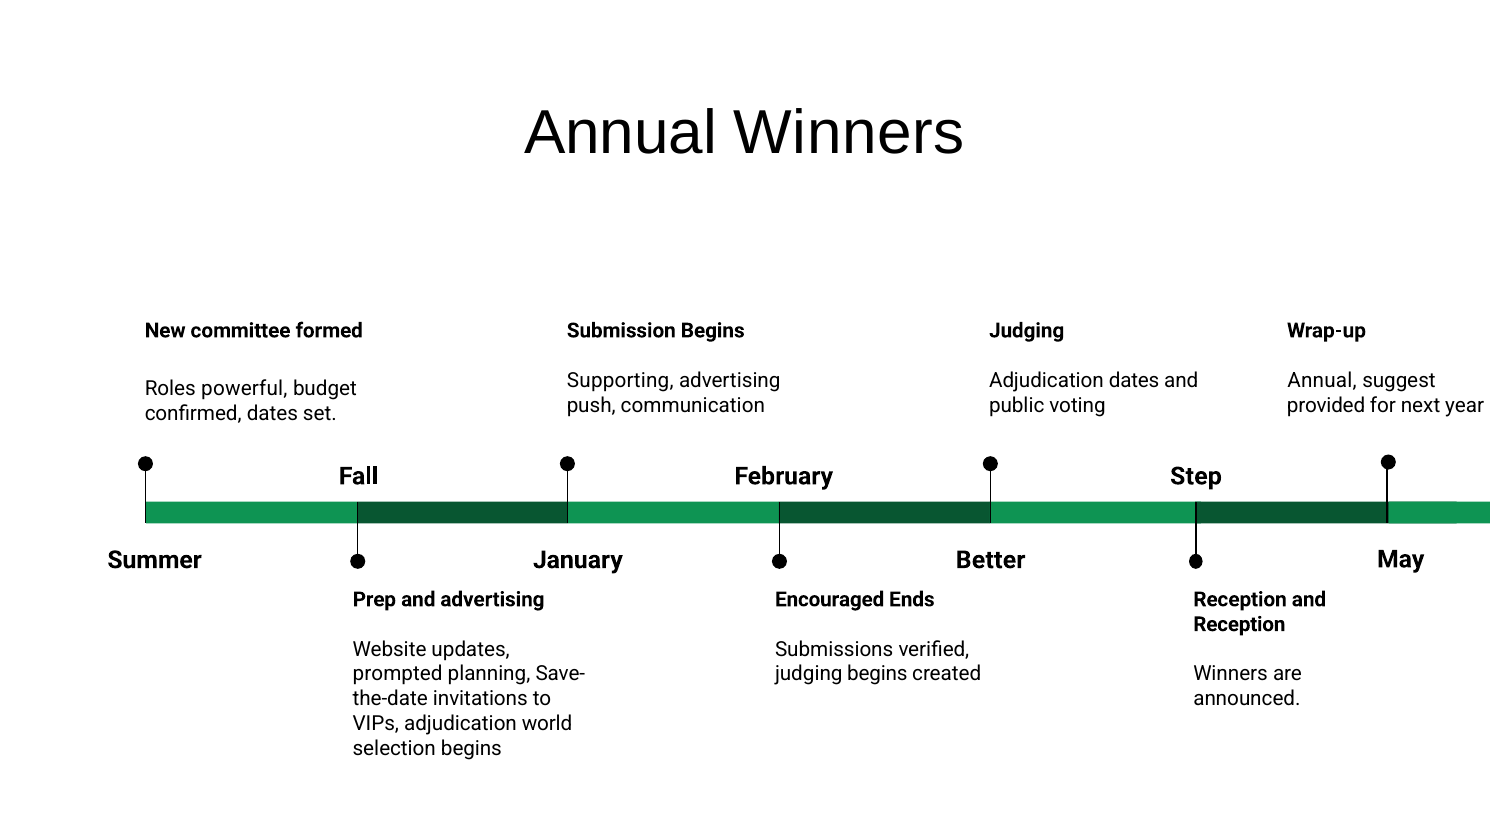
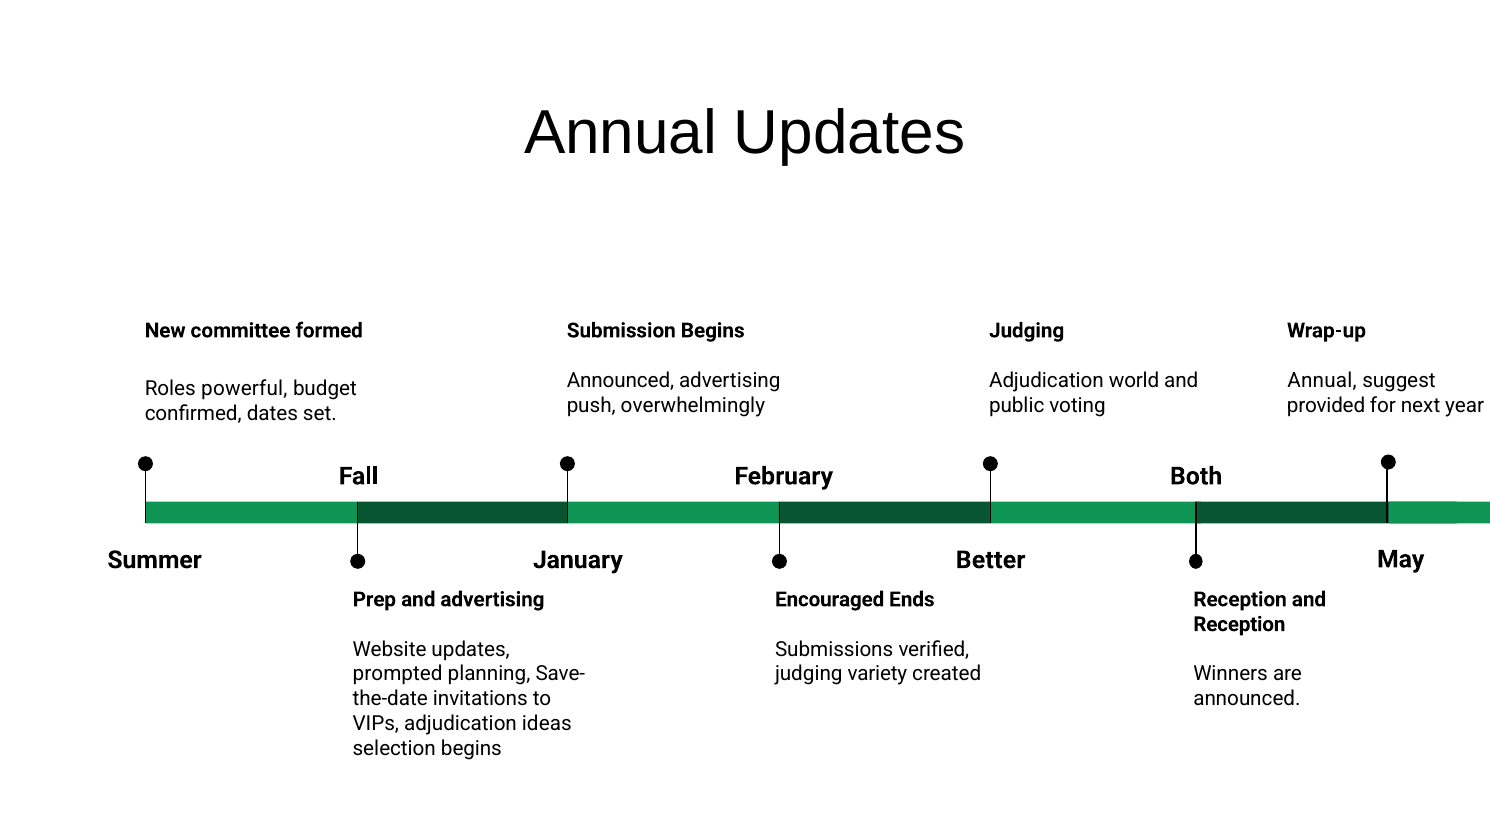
Annual Winners: Winners -> Updates (849, 133)
Supporting: Supporting -> Announced (620, 380)
Adjudication dates: dates -> world (1134, 380)
communication: communication -> overwhelmingly (693, 405)
Step: Step -> Both (1196, 476)
judging begins: begins -> variety (877, 674)
world: world -> ideas (547, 724)
